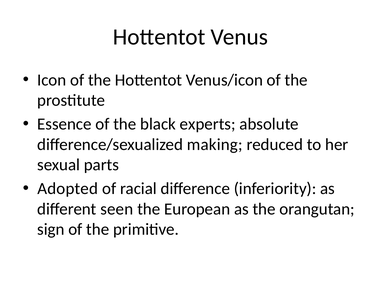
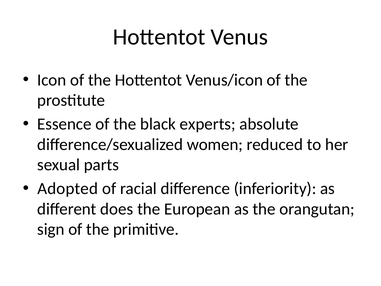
making: making -> women (215, 144)
seen: seen -> does (117, 209)
